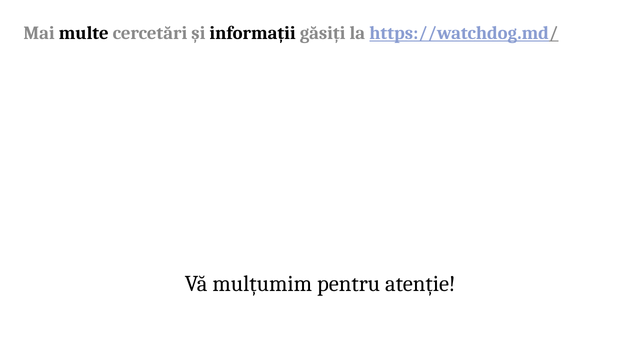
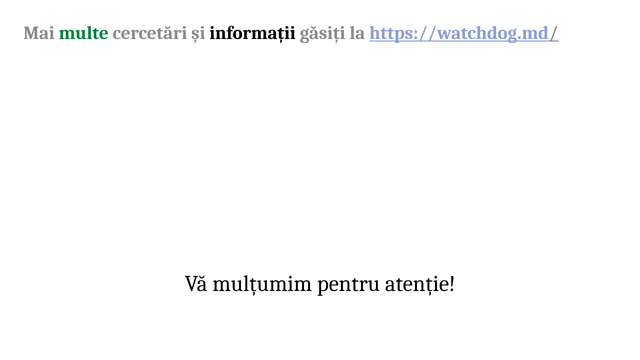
multe colour: black -> green (84, 33)
